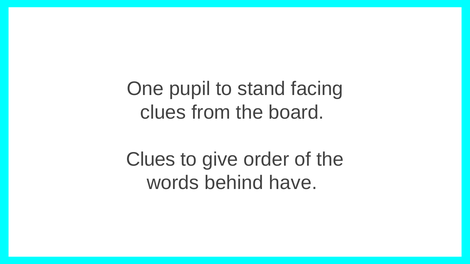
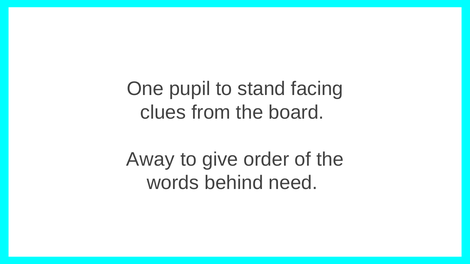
Clues: Clues -> Away (151, 159)
have: have -> need (293, 183)
